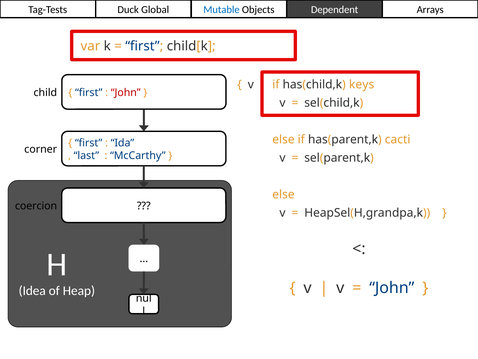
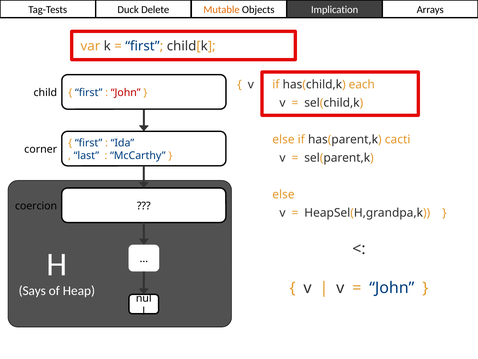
Global: Global -> Delete (155, 10)
Mutable colour: blue -> orange (222, 10)
Dependent: Dependent -> Implication (335, 10)
keys: keys -> each (362, 84)
Idea: Idea -> Says (32, 291)
